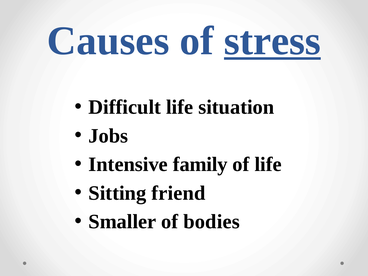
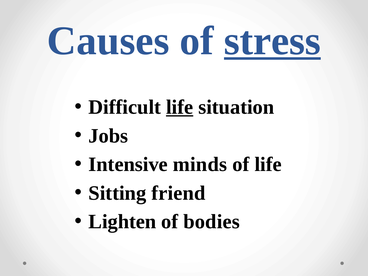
life underline: none -> present (180, 107)
family: family -> minds (200, 164)
Smaller: Smaller -> Lighten (122, 222)
